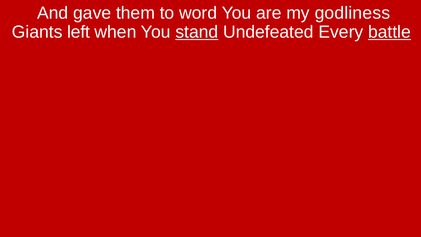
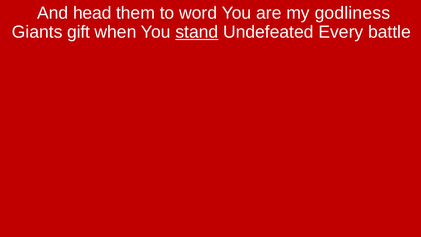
gave: gave -> head (92, 13)
left: left -> gift (79, 32)
battle underline: present -> none (390, 32)
